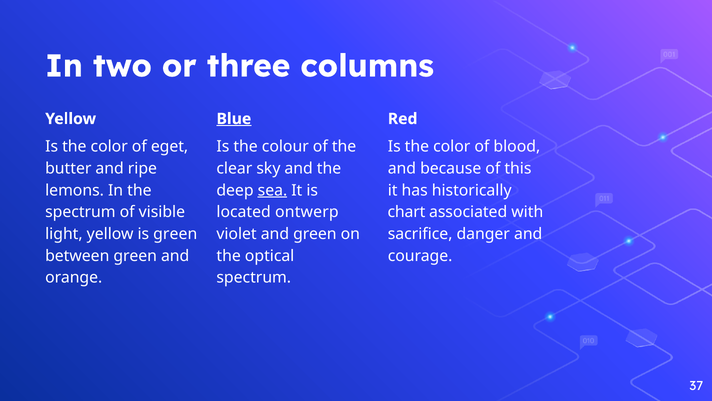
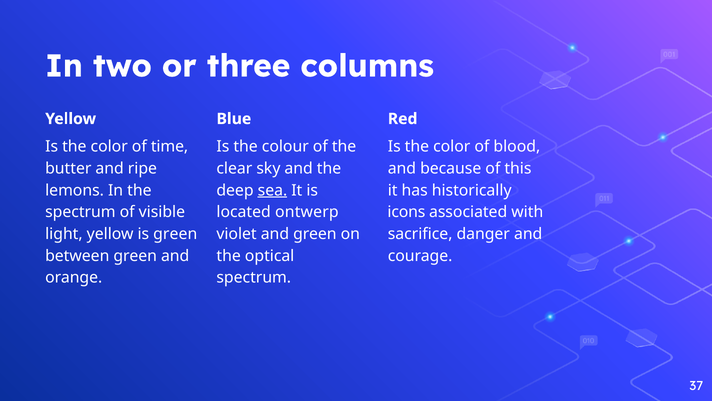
Blue underline: present -> none (234, 119)
eget: eget -> time (170, 146)
chart: chart -> icons (406, 212)
